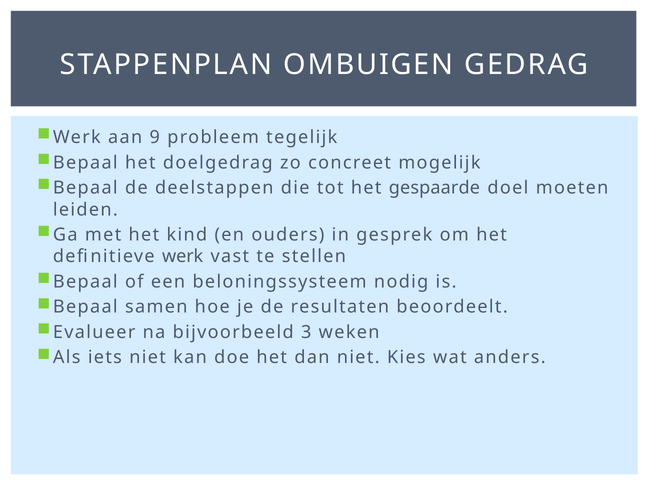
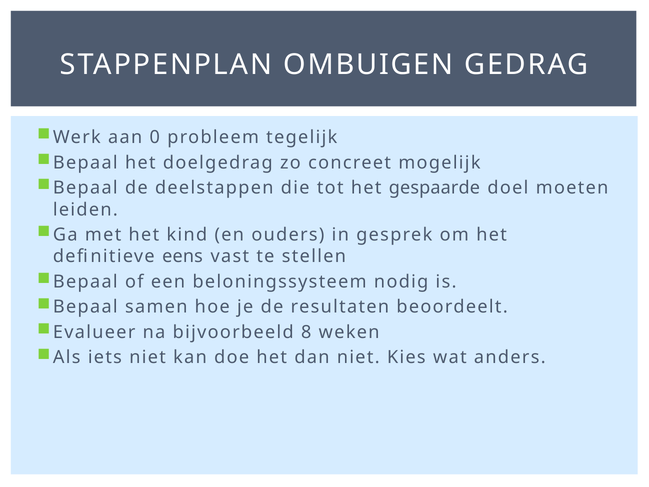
9: 9 -> 0 (155, 137)
definitieve werk: werk -> eens (183, 256)
3: 3 -> 8 (306, 332)
